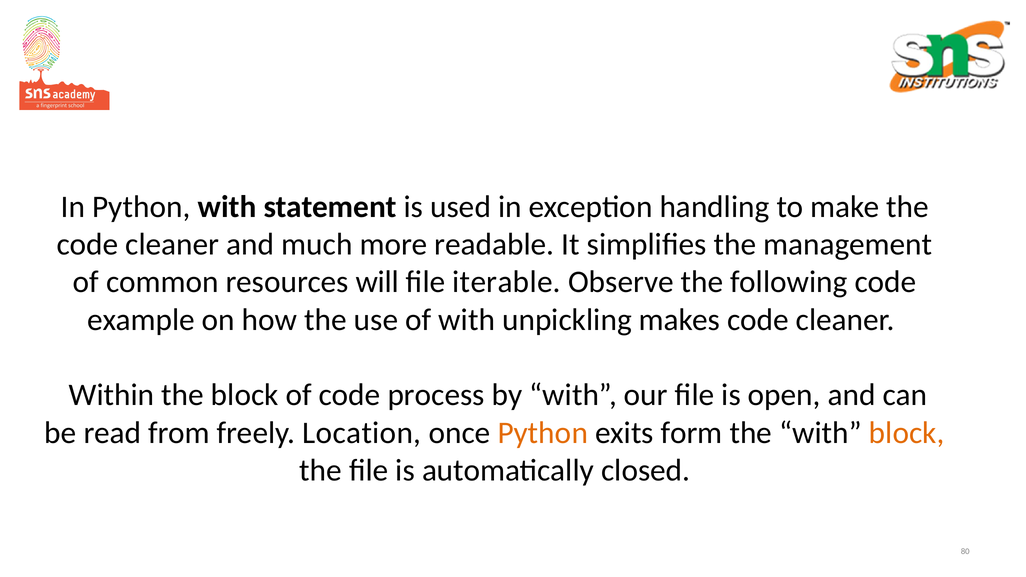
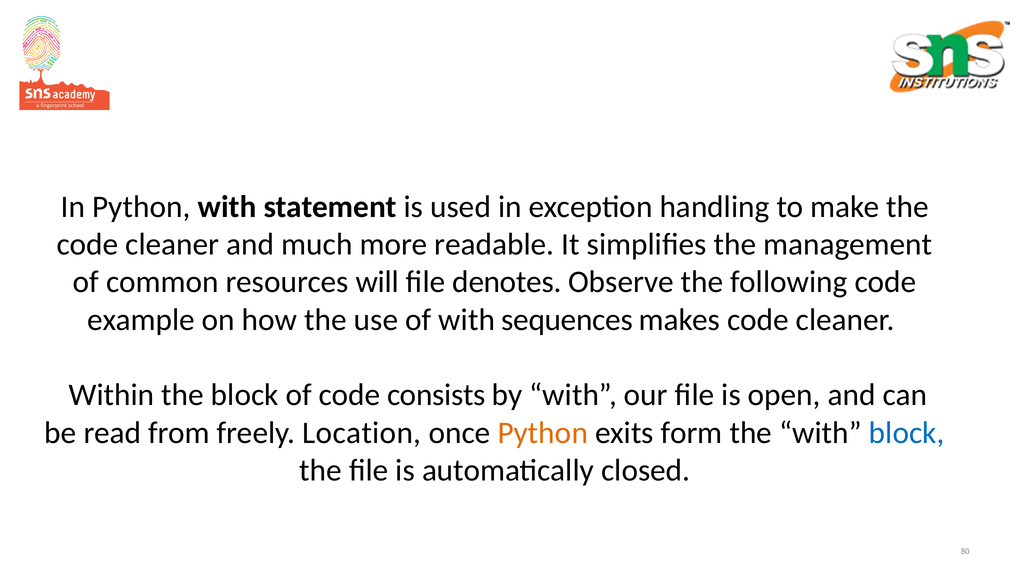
iterable: iterable -> denotes (507, 282)
unpickling: unpickling -> sequences (567, 320)
process: process -> consists (436, 395)
block colour: orange -> blue (907, 433)
